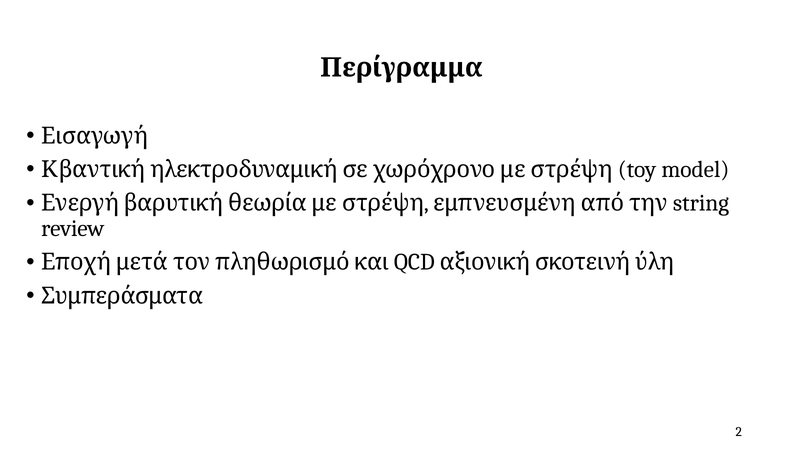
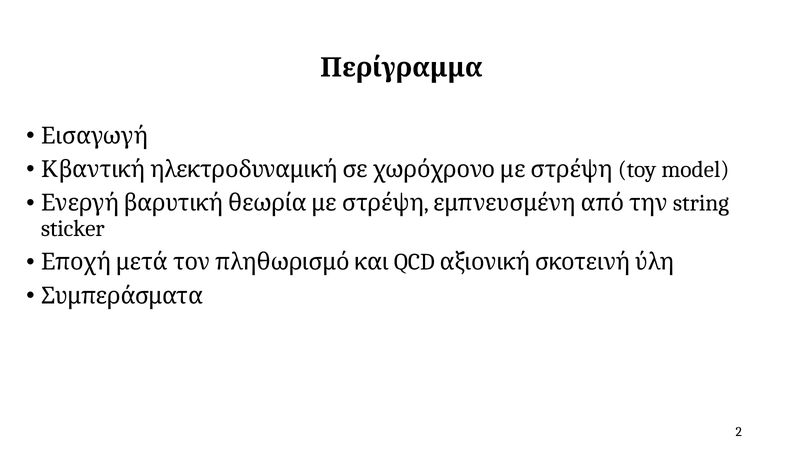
review: review -> sticker (73, 228)
